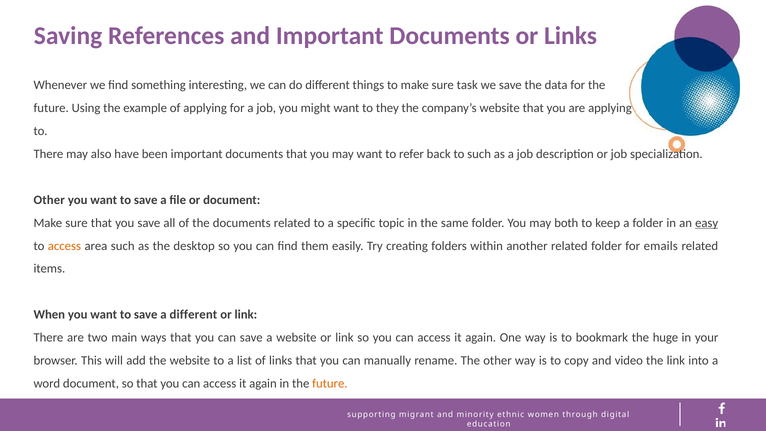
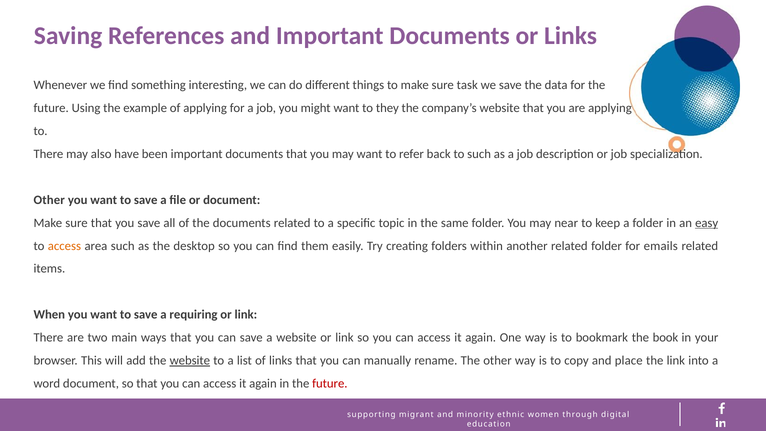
both: both -> near (566, 223)
a different: different -> requiring (194, 315)
huge: huge -> book (665, 337)
website underline: none -> present (190, 360)
video: video -> place (629, 360)
future colour: orange -> red (330, 383)
